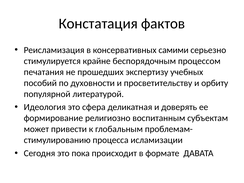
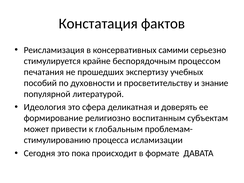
орбиту: орбиту -> знание (215, 83)
